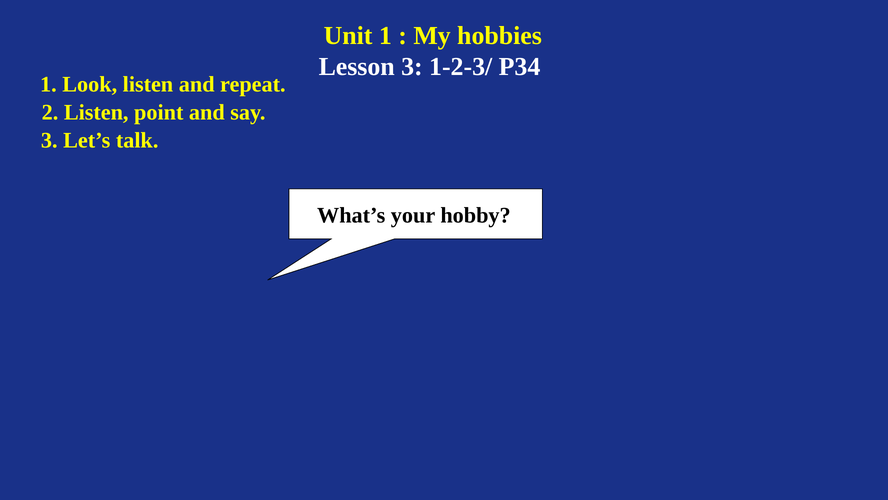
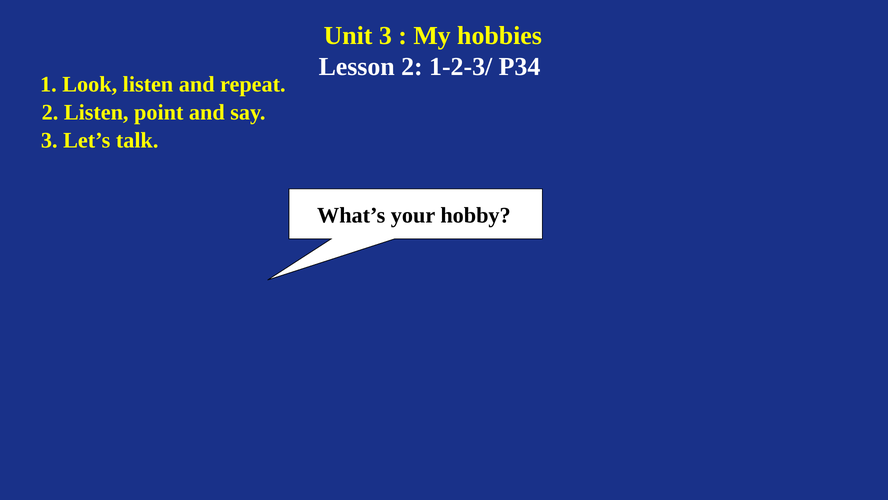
Unit 1: 1 -> 3 (385, 36)
Lesson 3: 3 -> 2 (412, 67)
